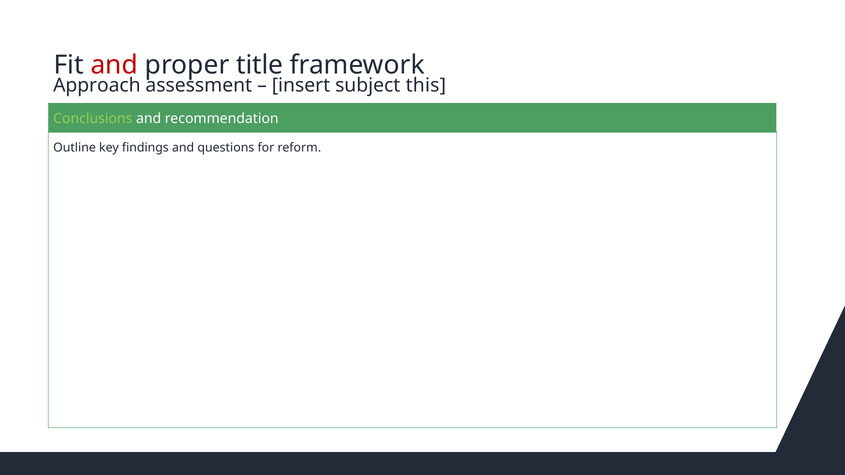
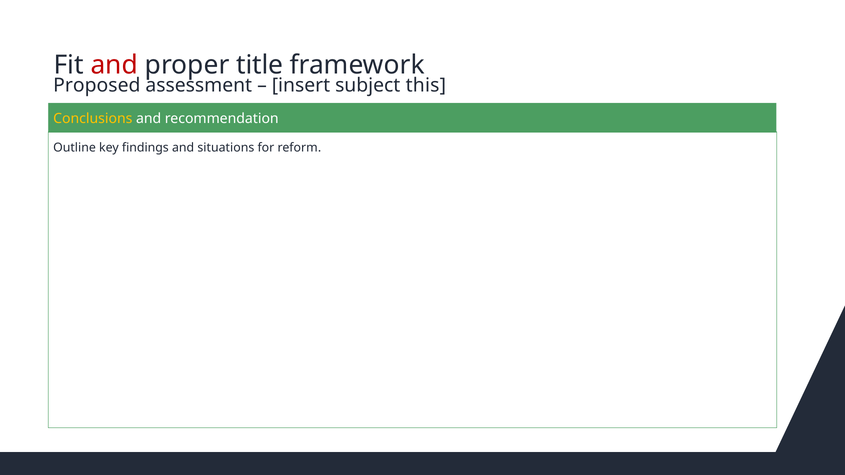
Approach: Approach -> Proposed (97, 85)
Conclusions colour: light green -> yellow (93, 119)
questions: questions -> situations (226, 148)
